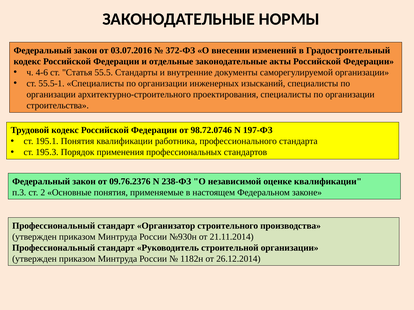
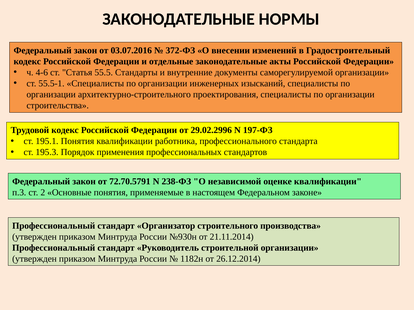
98.72.0746: 98.72.0746 -> 29.02.2996 (211, 130)
09.76.2376: 09.76.2376 -> 72.70.5791 (130, 182)
